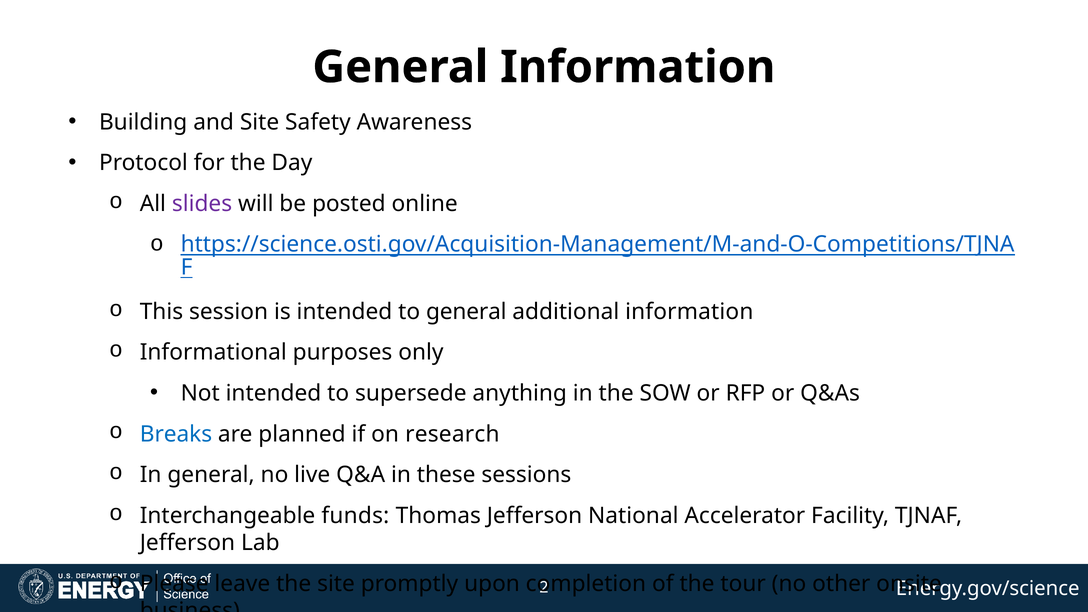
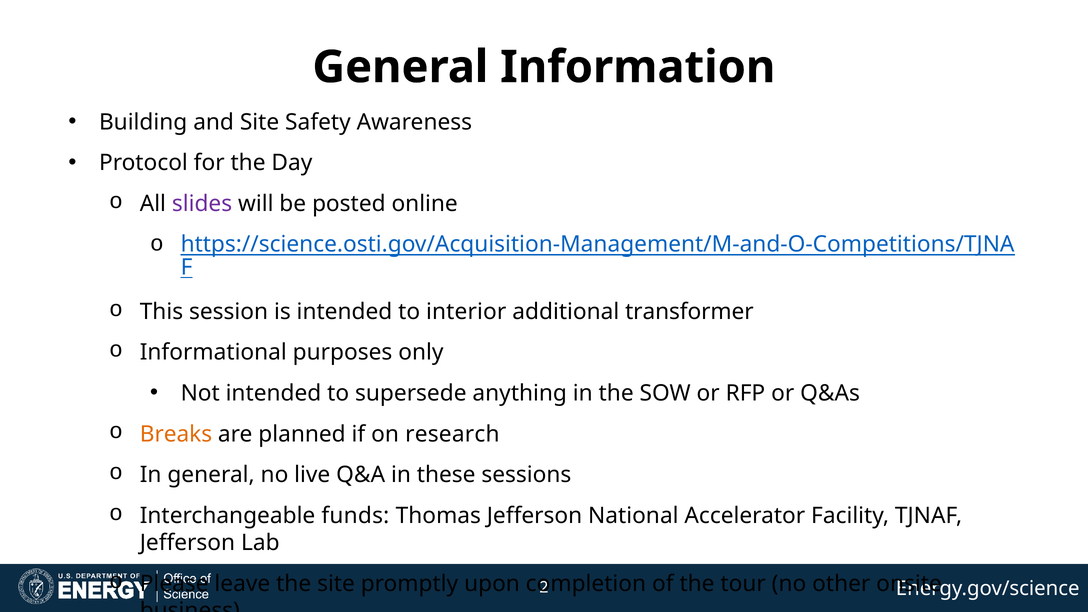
to general: general -> interior (466, 312)
additional information: information -> transformer (689, 312)
Breaks colour: blue -> orange (176, 434)
